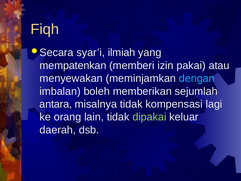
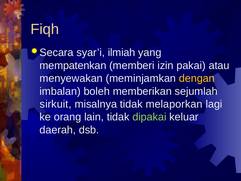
dengan colour: light blue -> yellow (197, 78)
antara: antara -> sirkuit (56, 104)
kompensasi: kompensasi -> melaporkan (174, 104)
